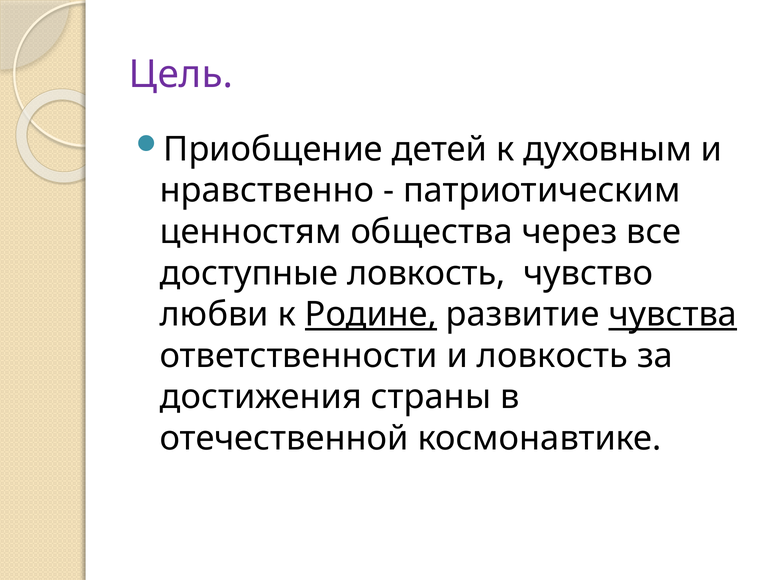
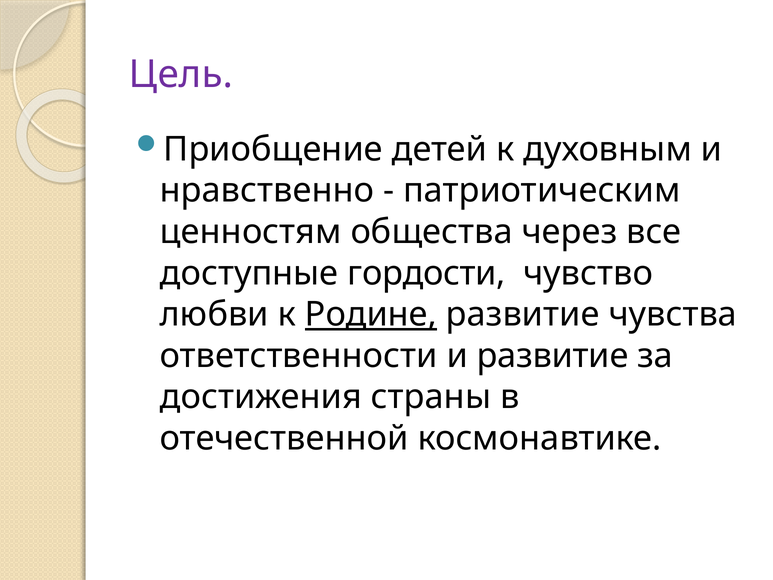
доступные ловкость: ловкость -> гордости (427, 273)
чувства underline: present -> none (673, 314)
и ловкость: ловкость -> развитие (553, 356)
